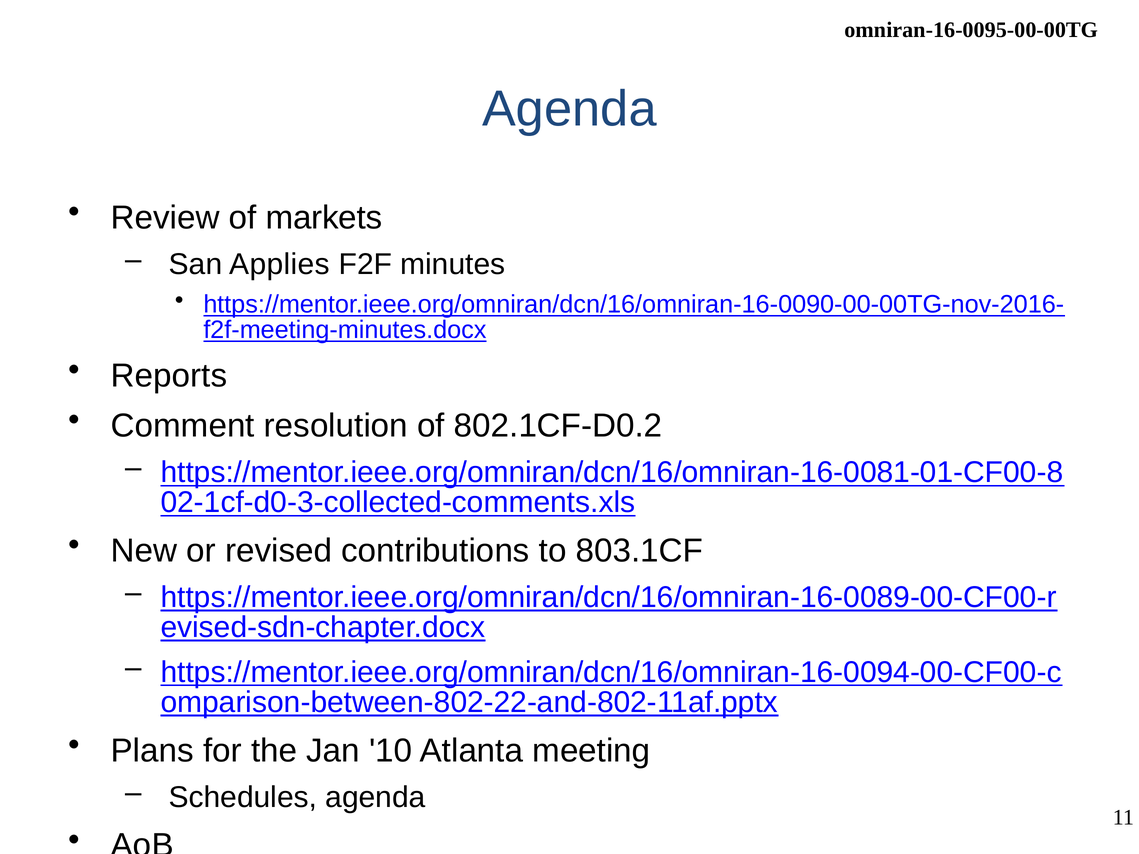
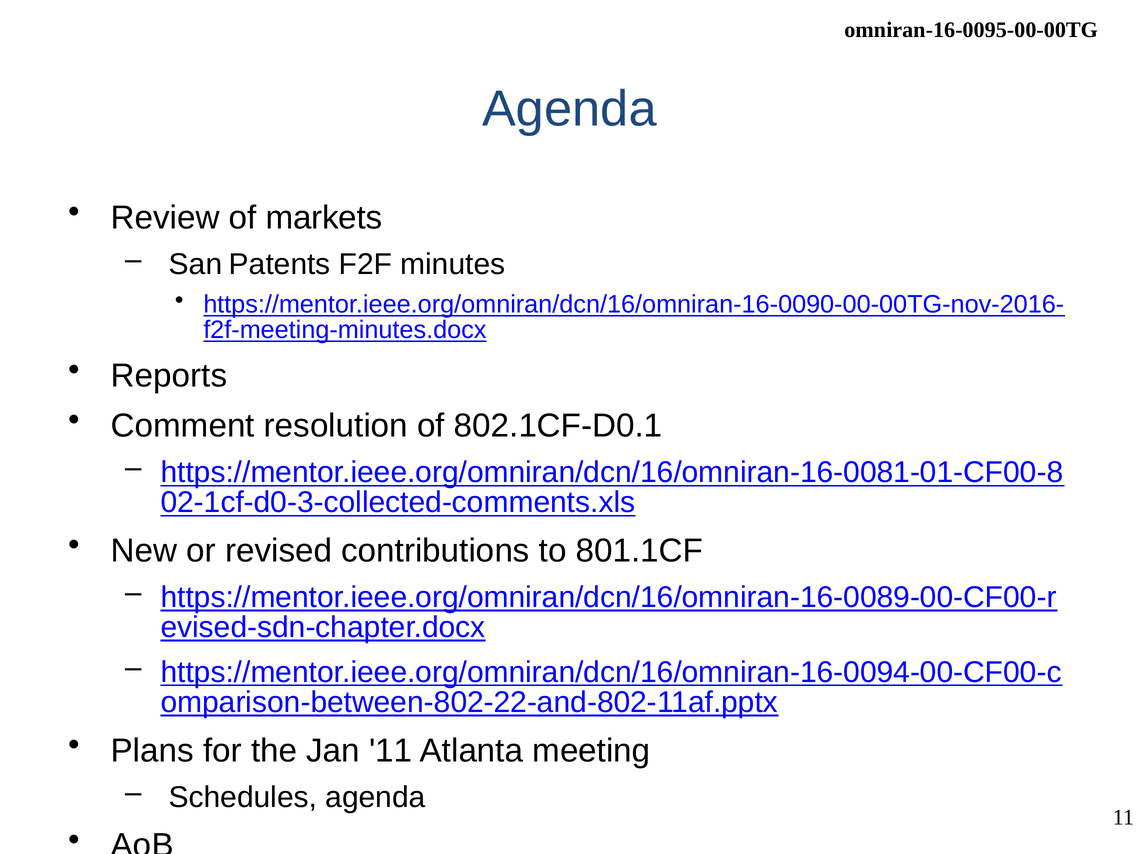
Applies: Applies -> Patents (280, 264)
802.1CF-D0.2: 802.1CF-D0.2 -> 802.1CF-D0.1 (558, 426)
803.1CF: 803.1CF -> 801.1CF (639, 551)
Jan 10: 10 -> 11 (391, 751)
